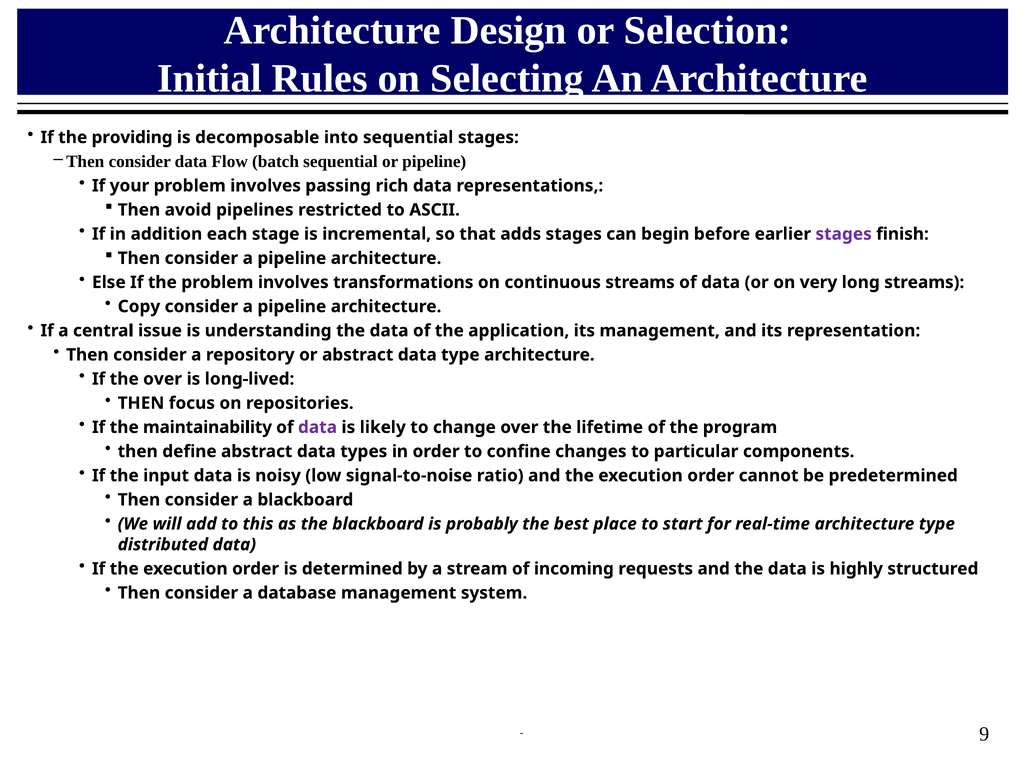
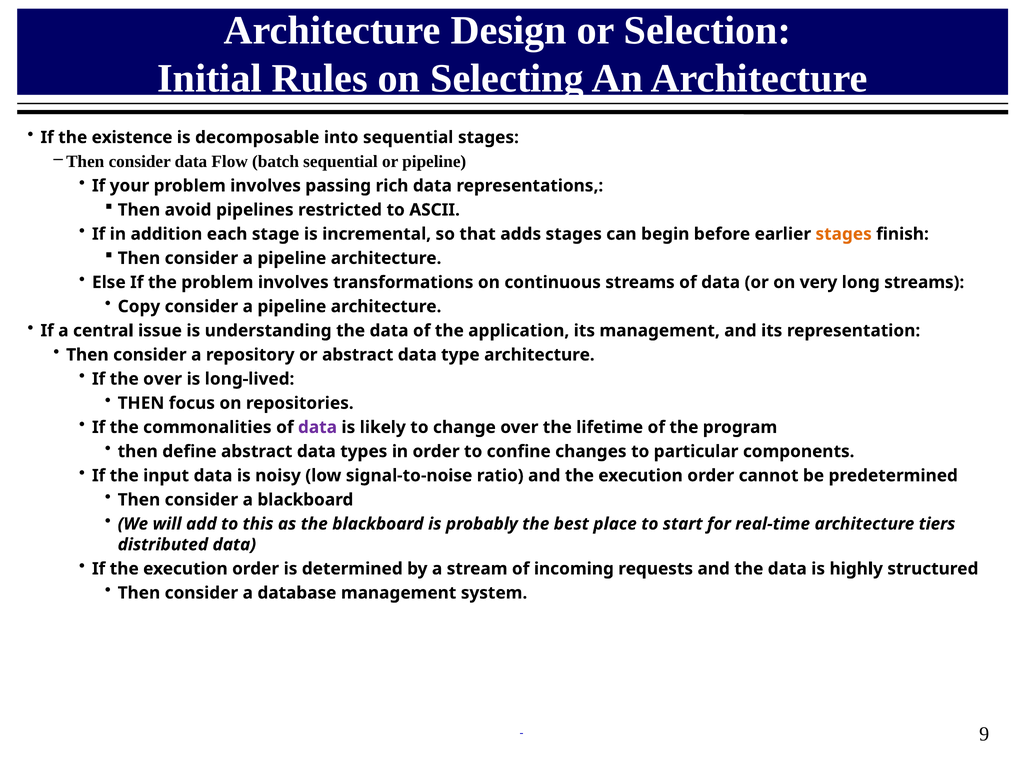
providing: providing -> existence (132, 137)
stages colour: purple -> orange (844, 234)
maintainability: maintainability -> commonalities (207, 427)
architecture type: type -> tiers (937, 524)
